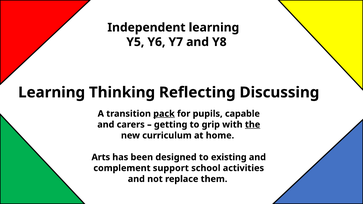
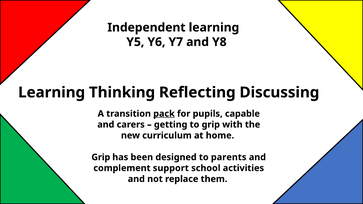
the underline: present -> none (253, 125)
Arts: Arts -> Grip (101, 157)
existing: existing -> parents (229, 157)
